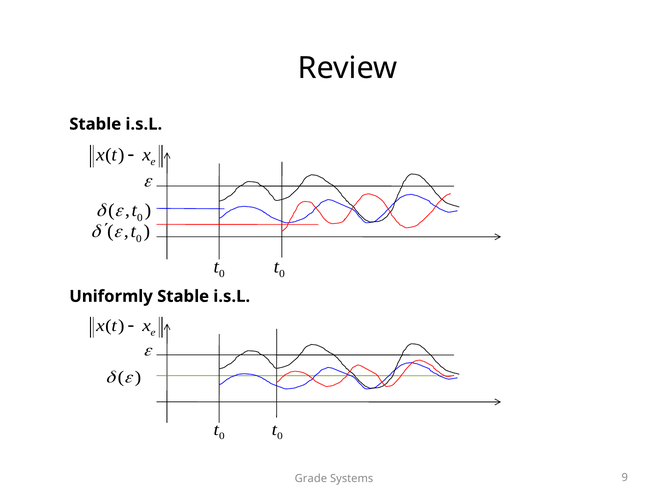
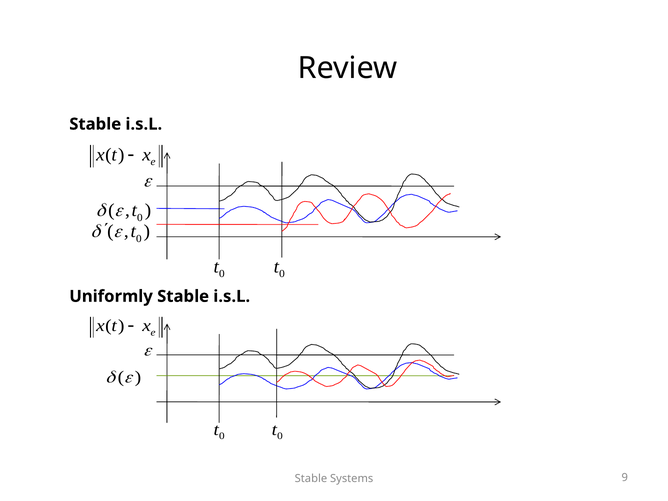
Grade: Grade -> Stable (311, 478)
